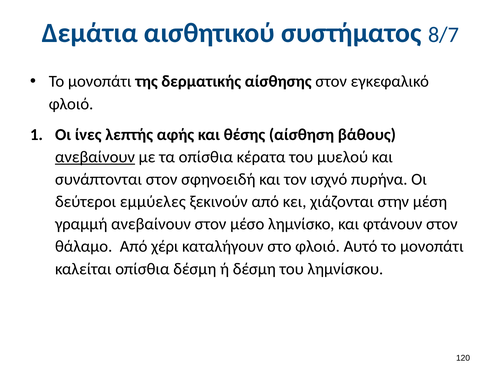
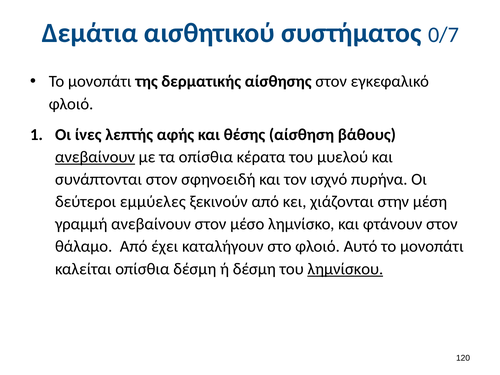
8/7: 8/7 -> 0/7 (444, 35)
χέρι: χέρι -> έχει (165, 246)
λημνίσκου underline: none -> present (345, 269)
